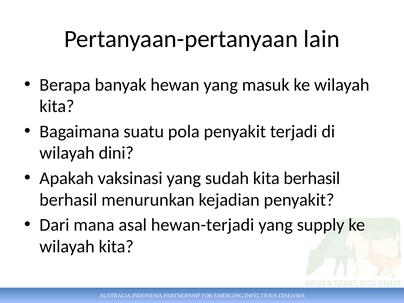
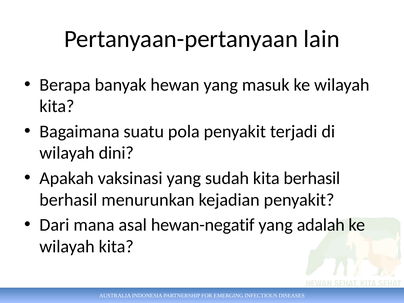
hewan-terjadi: hewan-terjadi -> hewan-negatif (203, 225)
supply: supply -> adalah (321, 225)
